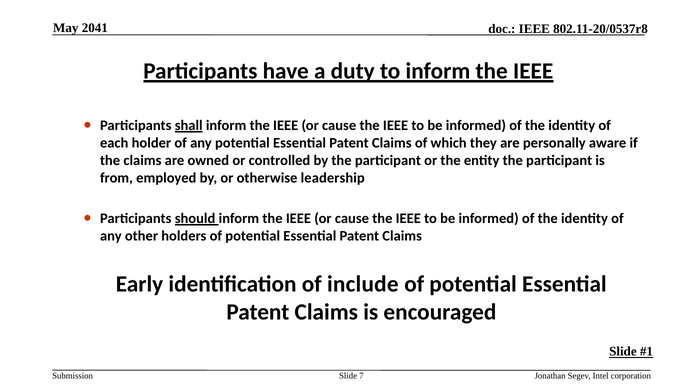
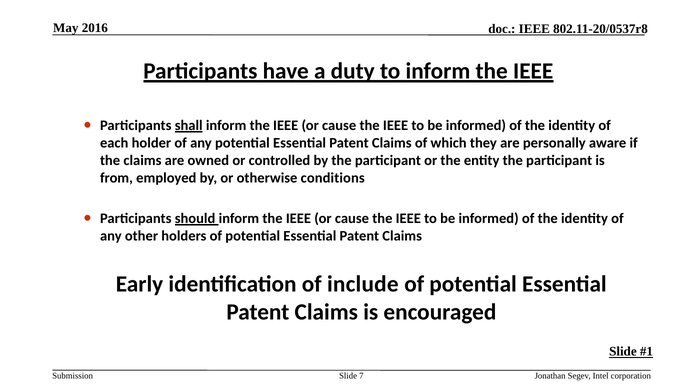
2041: 2041 -> 2016 (95, 28)
leadership: leadership -> conditions (333, 178)
